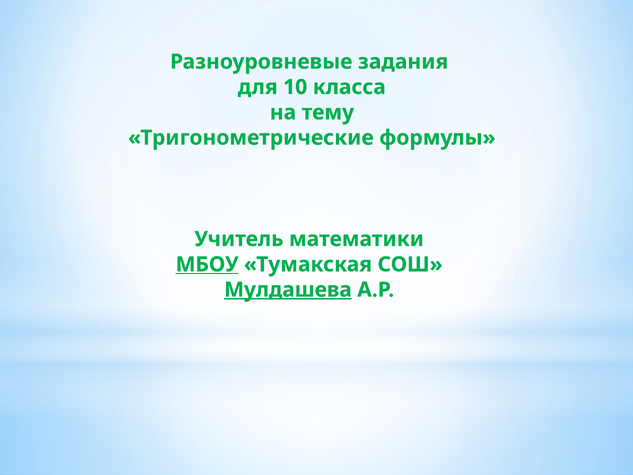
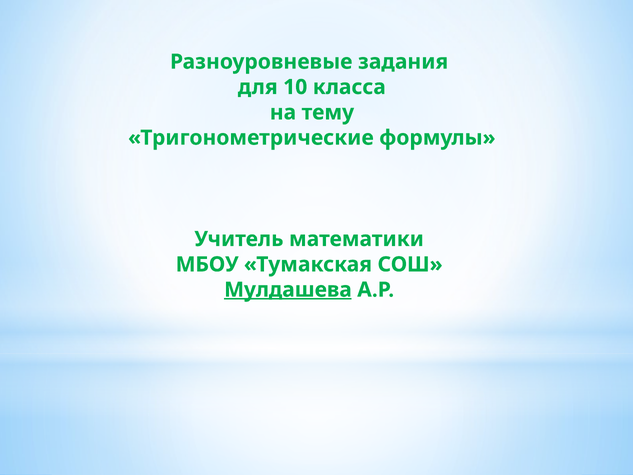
МБОУ underline: present -> none (207, 264)
